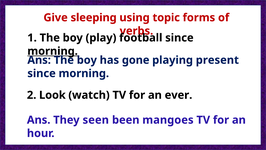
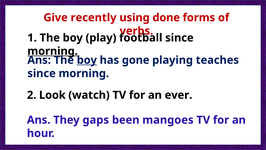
sleeping: sleeping -> recently (94, 18)
topic: topic -> done (166, 18)
boy underline: none -> present (87, 60)
present: present -> teaches (217, 60)
seen: seen -> gaps (96, 120)
